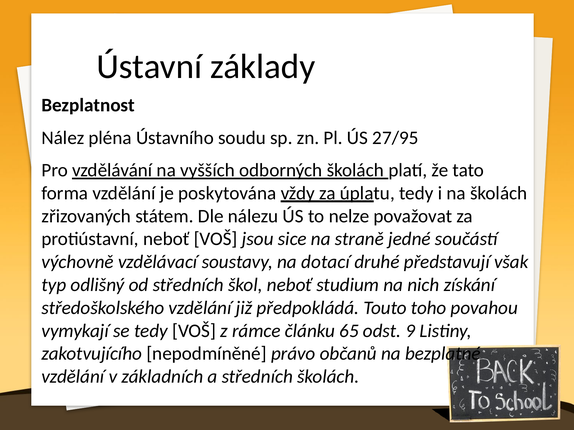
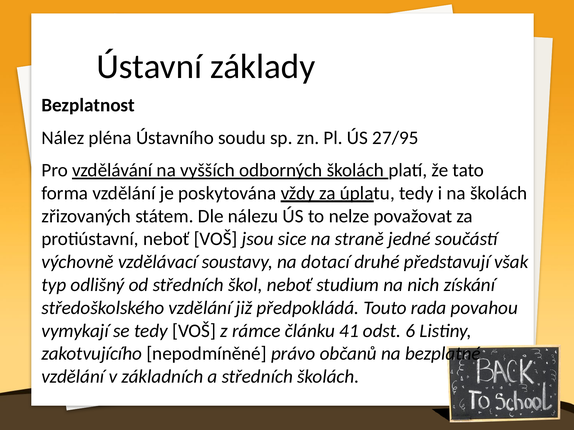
toho: toho -> rada (429, 308)
65: 65 -> 41 (349, 331)
9: 9 -> 6 (410, 331)
